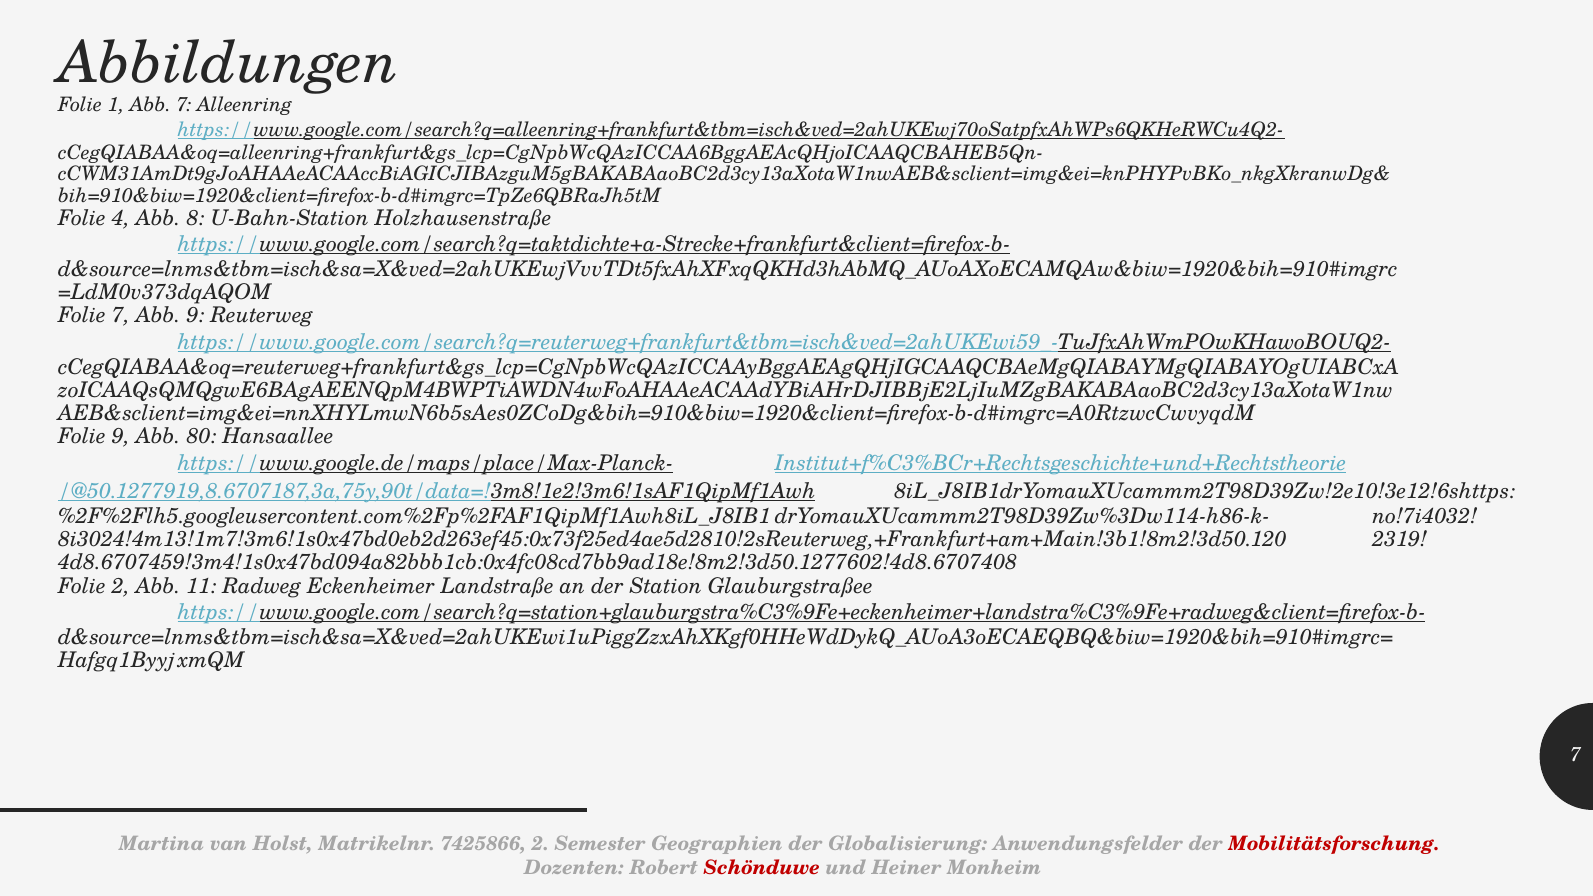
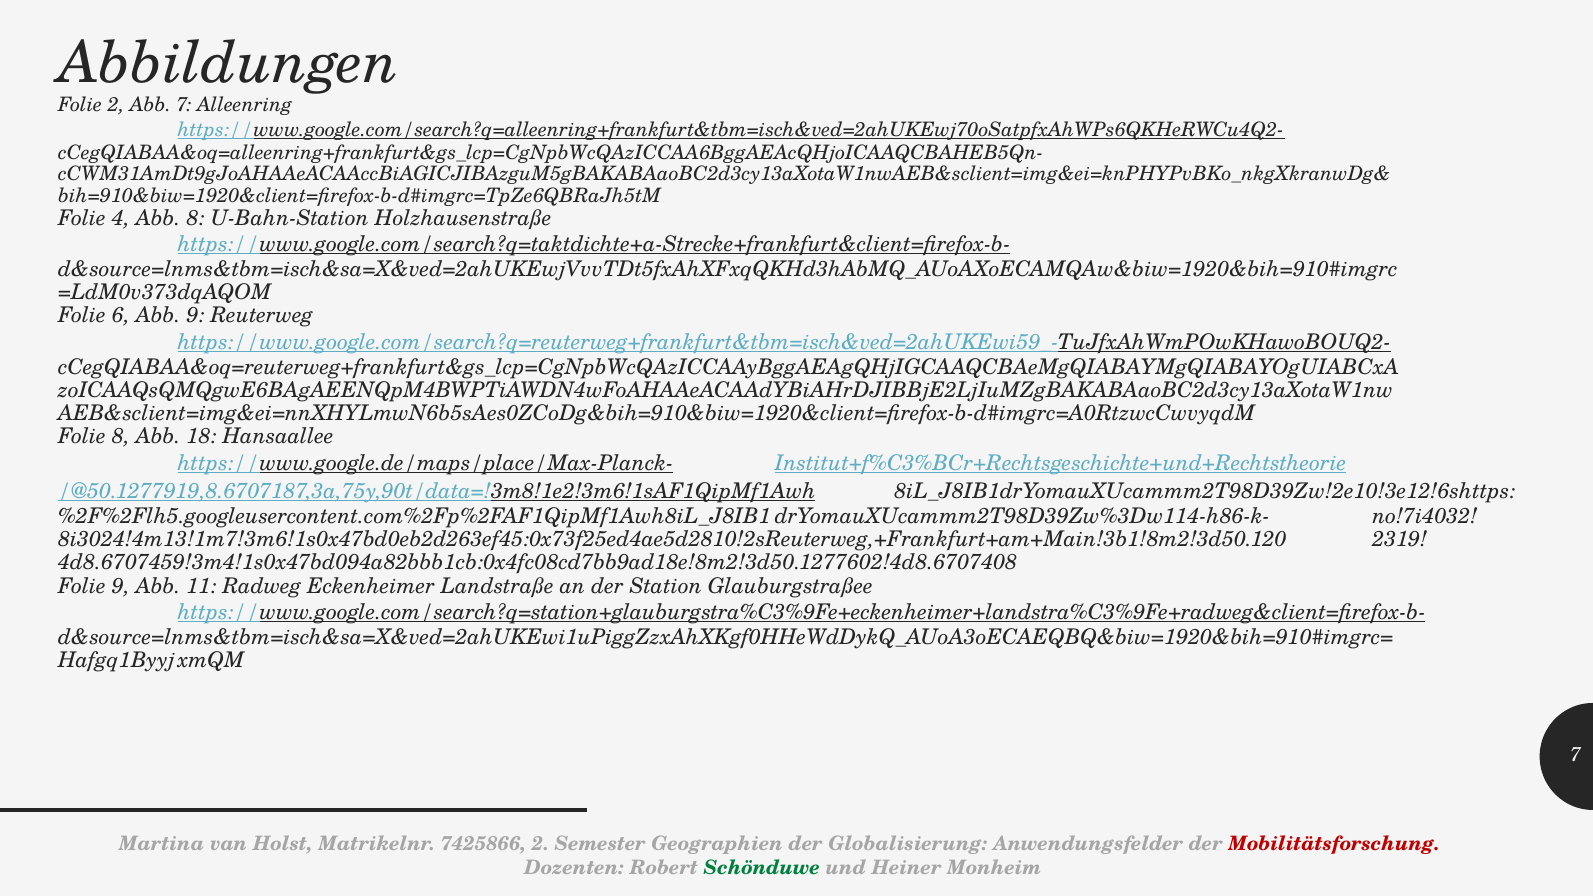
Folie 1: 1 -> 2 (116, 105)
Folie 7: 7 -> 6 (121, 316)
Folie 9: 9 -> 8 (121, 437)
80: 80 -> 18 (202, 437)
Folie 2: 2 -> 9 (121, 586)
Schönduwe colour: red -> green (762, 868)
